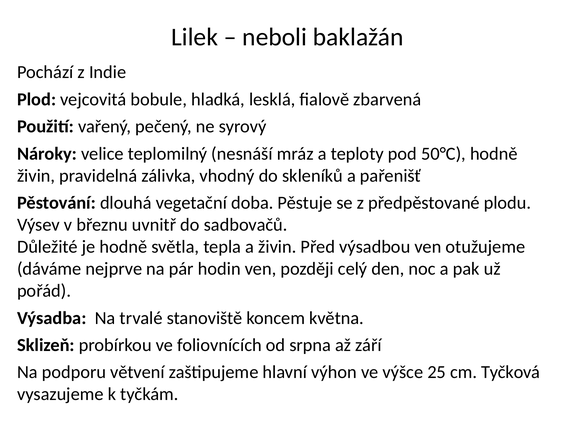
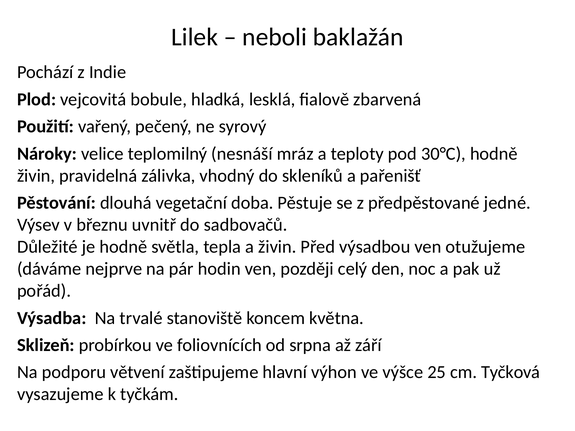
50°C: 50°C -> 30°C (443, 154)
plodu: plodu -> jedné (507, 203)
